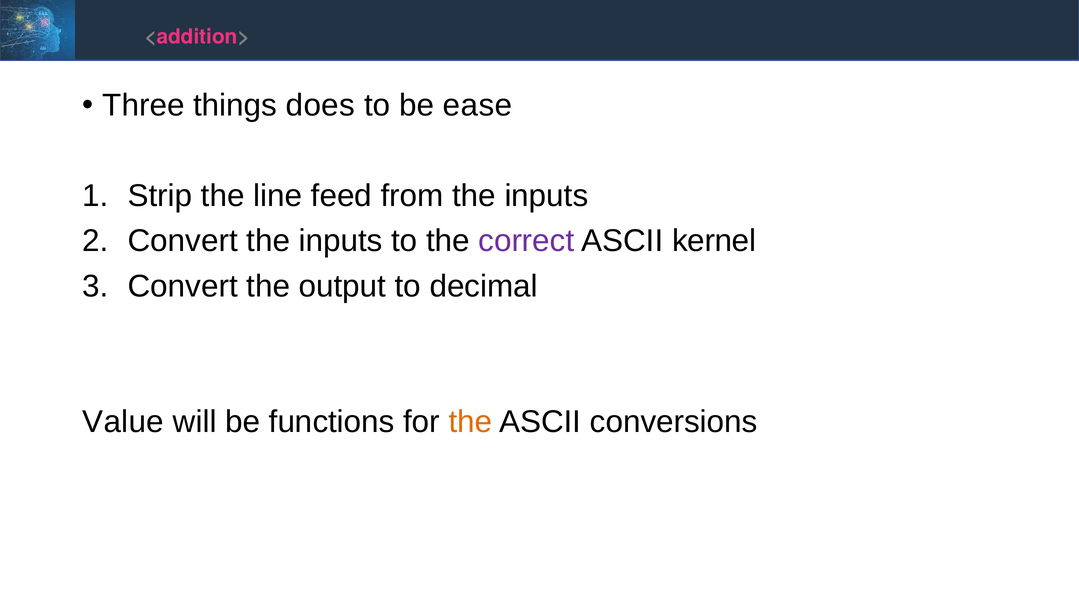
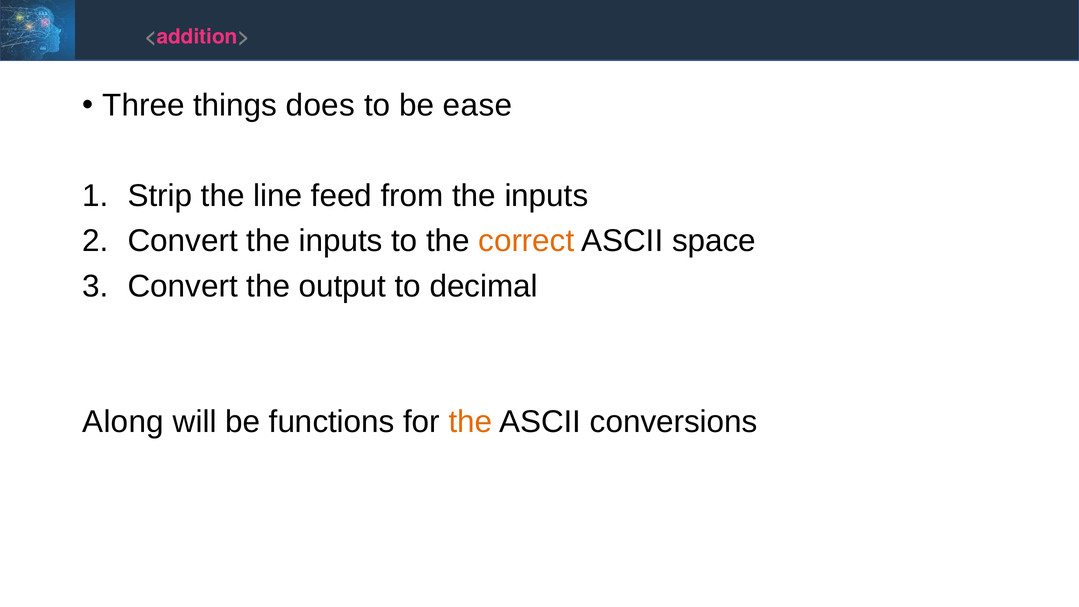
correct colour: purple -> orange (526, 241)
kernel: kernel -> space (714, 241)
Value: Value -> Along (123, 422)
